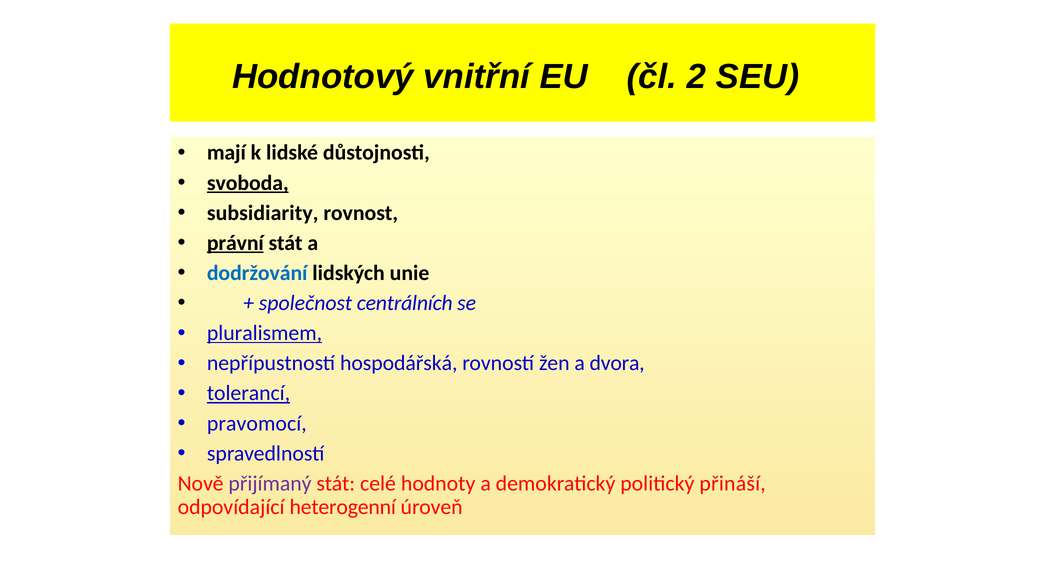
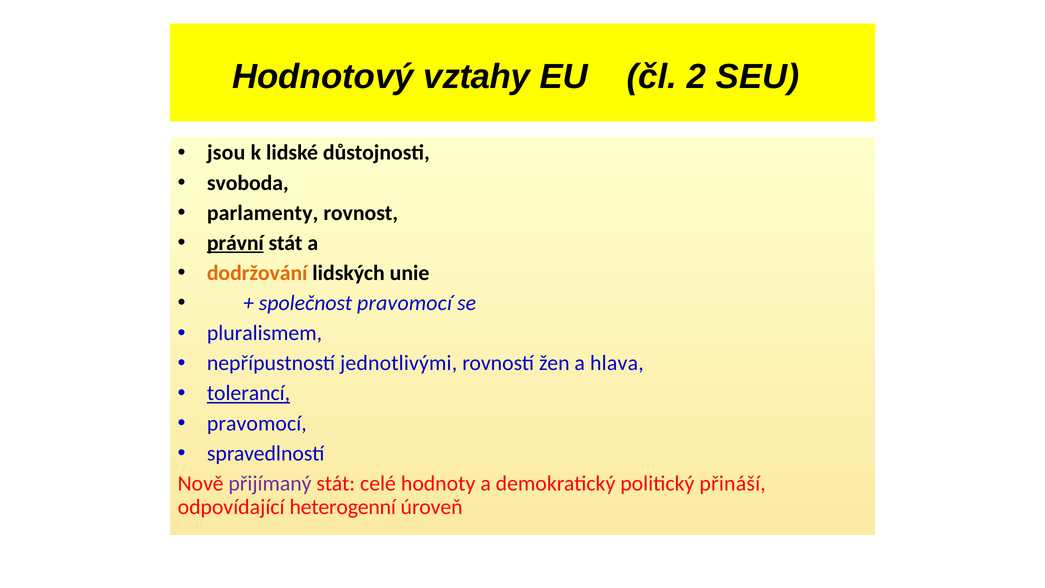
vnitřní: vnitřní -> vztahy (477, 77)
mají: mají -> jsou (226, 153)
svoboda underline: present -> none (248, 183)
subsidiarity: subsidiarity -> parlamenty (263, 213)
dodržování colour: blue -> orange (257, 273)
společnost centrálních: centrálních -> pravomocí (405, 303)
pluralismem underline: present -> none (264, 333)
hospodářská: hospodářská -> jednotlivými (399, 363)
dvora: dvora -> hlava (617, 363)
